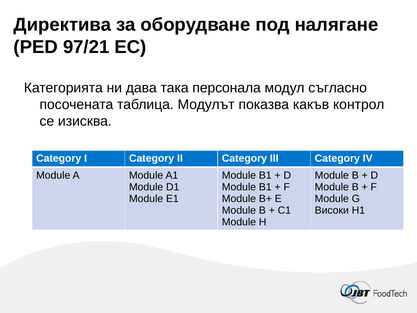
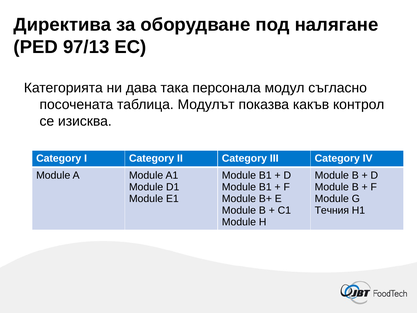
97/21: 97/21 -> 97/13 (86, 47)
Високи: Високи -> Течния (332, 210)
